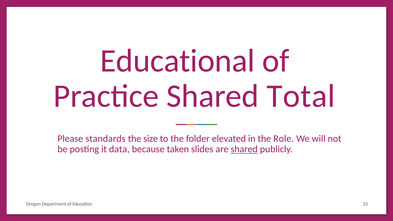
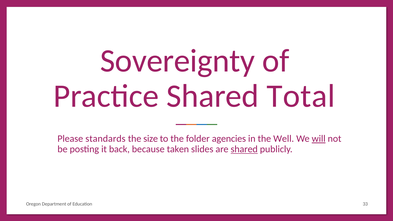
Educational: Educational -> Sovereignty (178, 61)
elevated: elevated -> agencies (229, 139)
Role: Role -> Well (284, 139)
will underline: none -> present (319, 139)
data: data -> back (119, 149)
